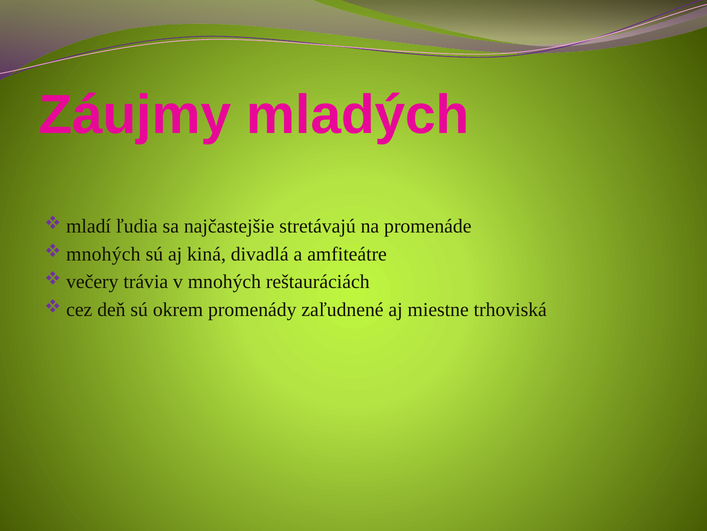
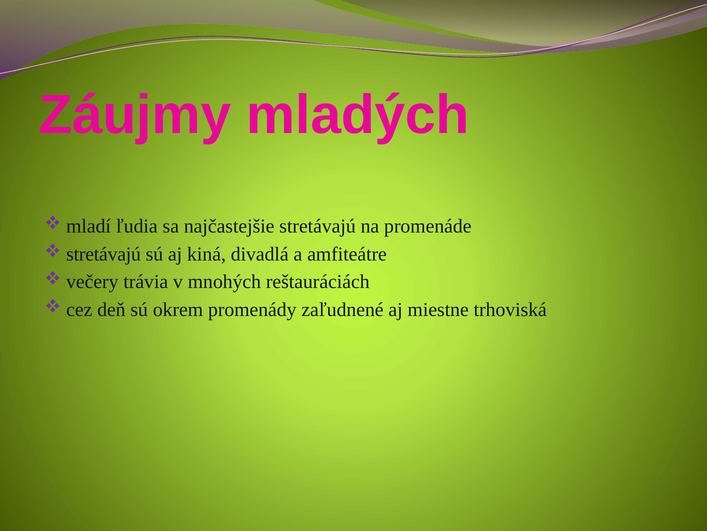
mnohých: mnohých -> stretávajú (104, 254)
